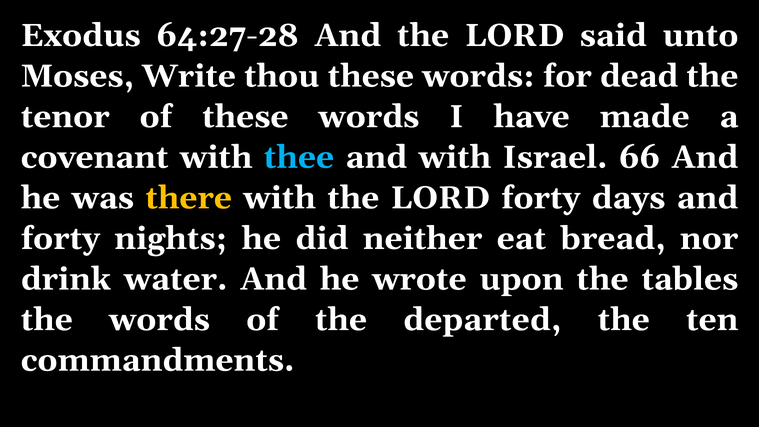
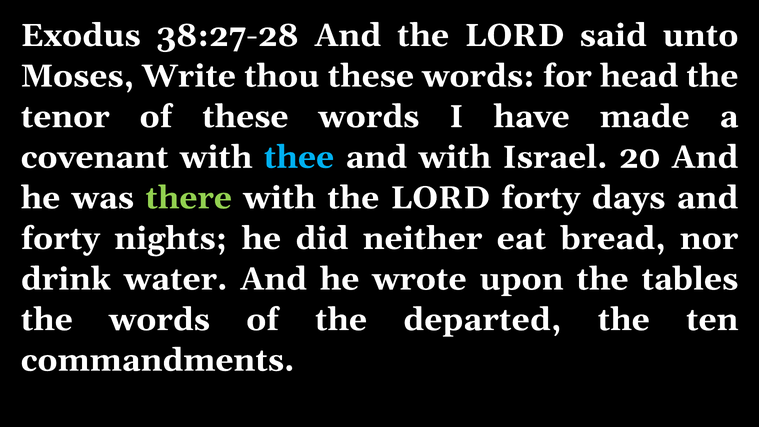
64:27-28: 64:27-28 -> 38:27-28 (228, 36)
dead: dead -> head (639, 76)
66: 66 -> 20 (640, 157)
there colour: yellow -> light green (189, 198)
